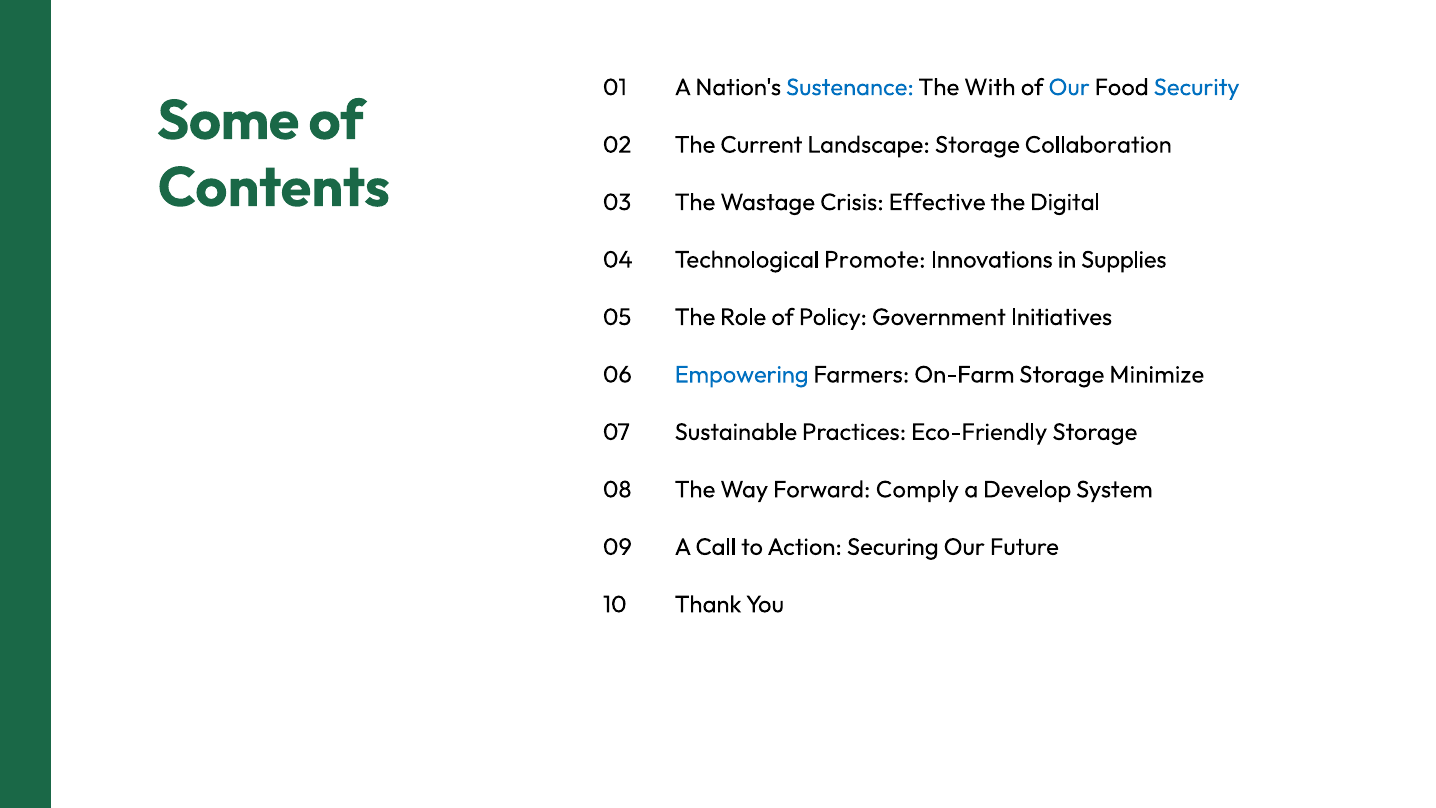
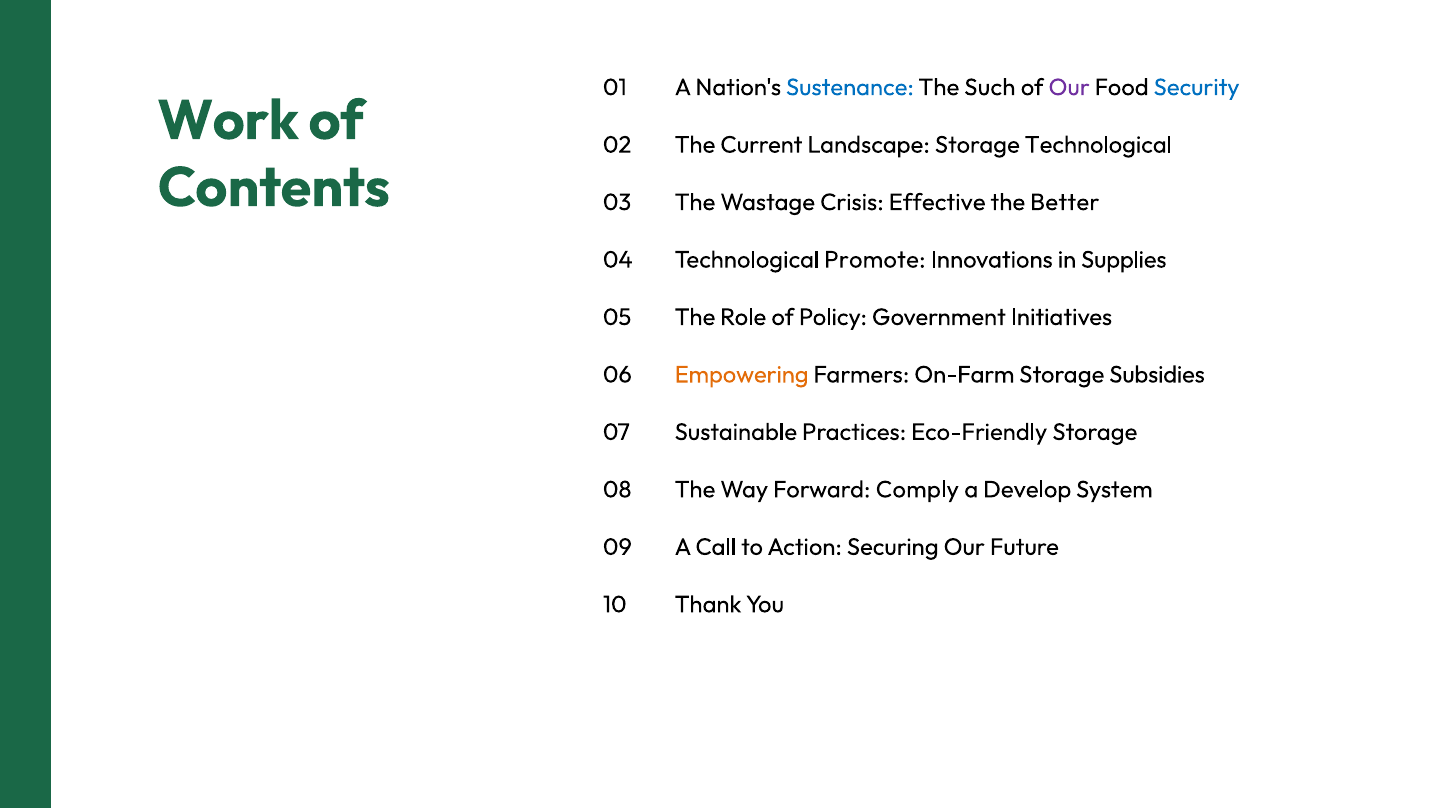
With: With -> Such (990, 87)
Our colour: blue -> purple (1069, 87)
Some: Some -> Work (228, 121)
Storage Collaboration: Collaboration -> Technological (1098, 145)
Digital: Digital -> Better (1065, 202)
Empowering colour: blue -> orange (742, 375)
Minimize: Minimize -> Subsidies (1157, 375)
